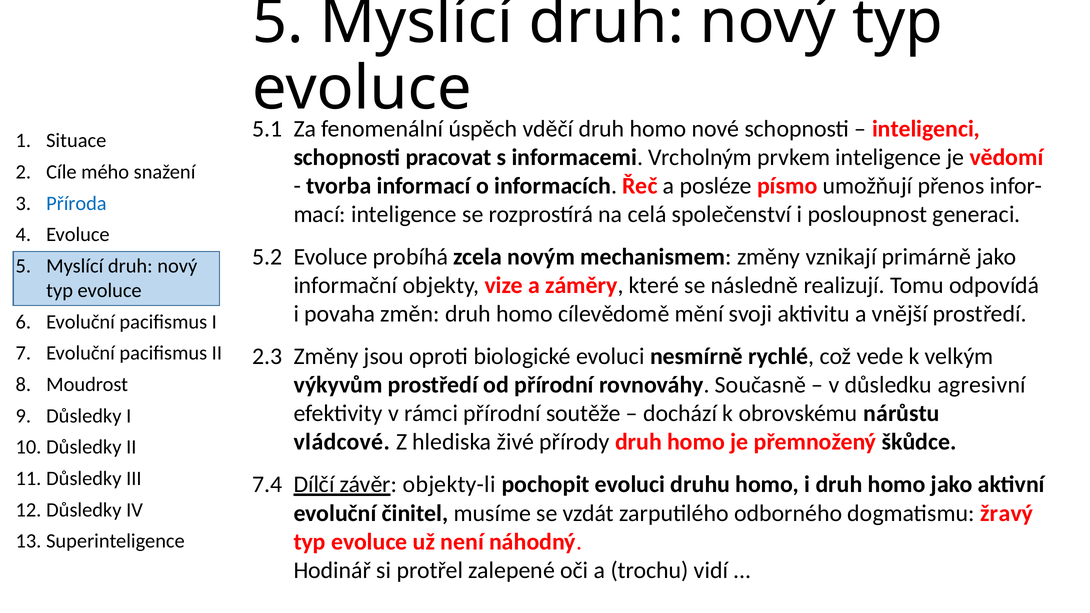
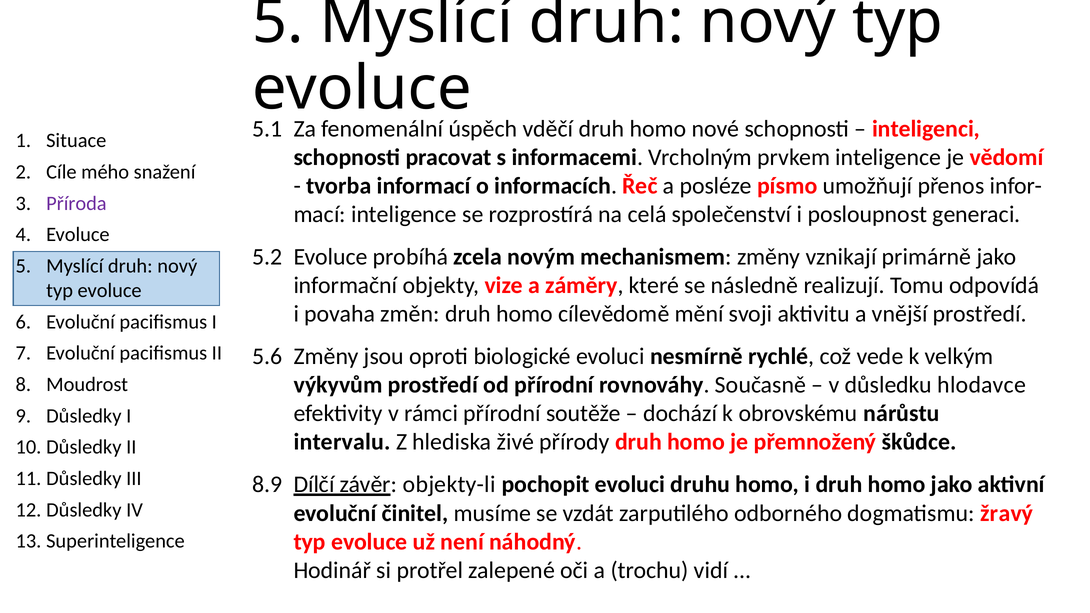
Příroda colour: blue -> purple (76, 203)
2.3: 2.3 -> 5.6 (267, 356)
agresivní: agresivní -> hlodavce (982, 385)
vládcové: vládcové -> intervalu (342, 442)
7.4: 7.4 -> 8.9 (267, 485)
